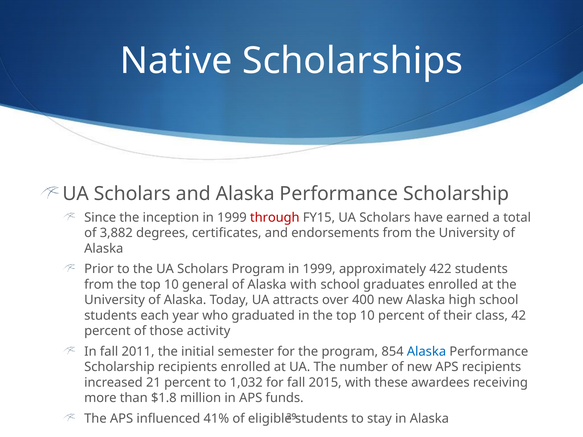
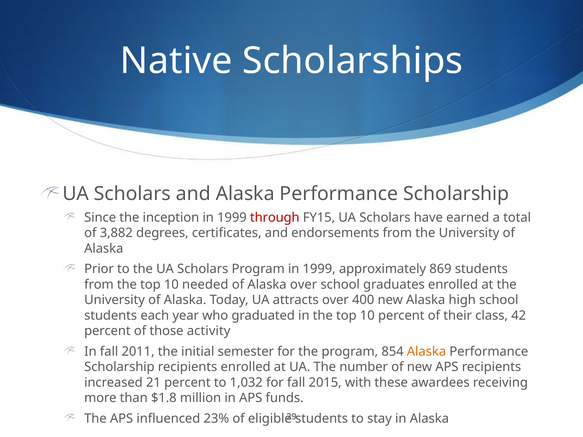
422: 422 -> 869 (440, 269)
general: general -> needed (205, 285)
Alaska with: with -> over (304, 285)
Alaska colour: blue -> orange (427, 352)
41%: 41% -> 23% (216, 419)
